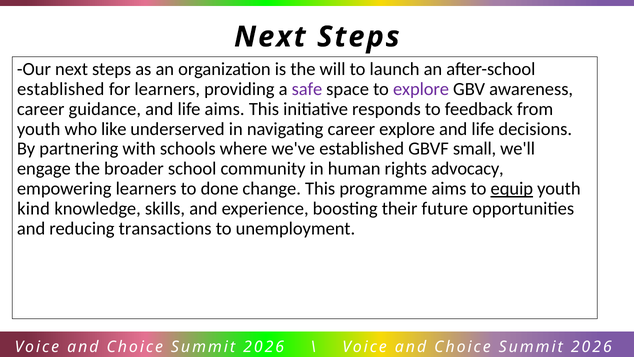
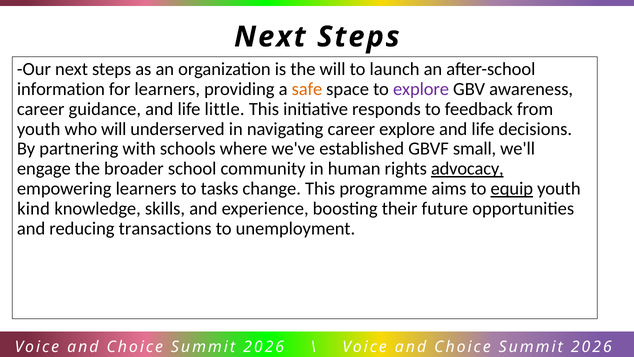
established: established -> information (61, 89)
safe colour: purple -> orange (307, 89)
life aims: aims -> little (225, 109)
who like: like -> will (114, 129)
advocacy underline: none -> present (467, 169)
done: done -> tasks (220, 189)
